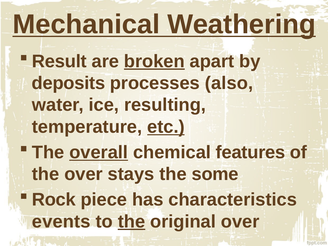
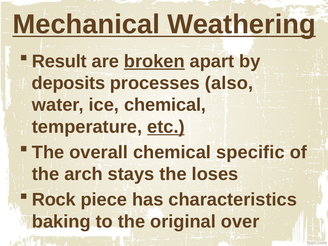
ice resulting: resulting -> chemical (165, 105)
overall underline: present -> none (99, 152)
features: features -> specific (250, 152)
the over: over -> arch (84, 174)
some: some -> loses (215, 174)
events: events -> baking (61, 222)
the underline: present -> none (132, 222)
